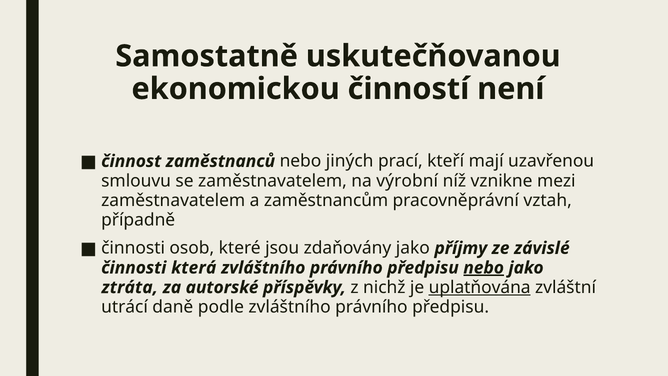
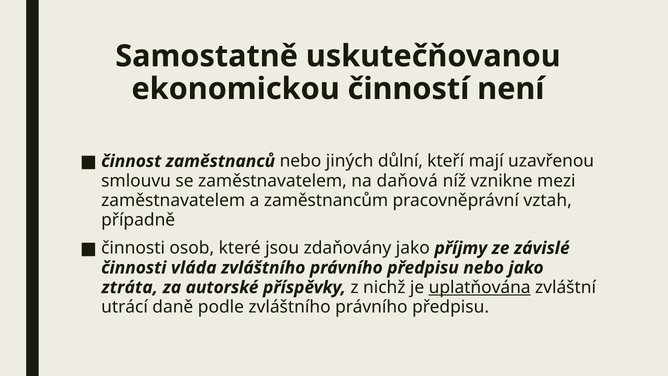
prací: prací -> důlní (400, 161)
výrobní: výrobní -> daňová (407, 181)
která: která -> vláda (194, 268)
nebo underline: present -> none (484, 268)
